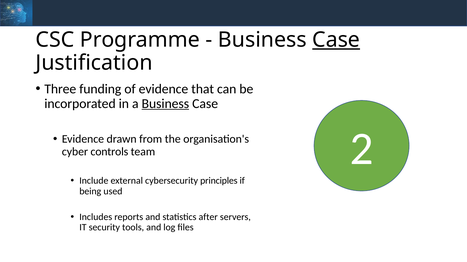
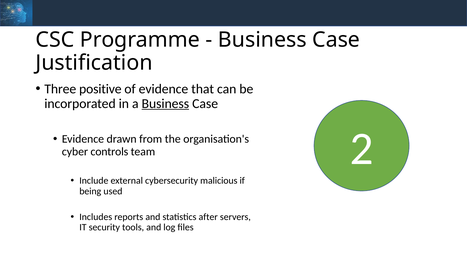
Case underline: present -> none (336, 40)
funding: funding -> positive (100, 89)
principles: principles -> malicious (219, 181)
